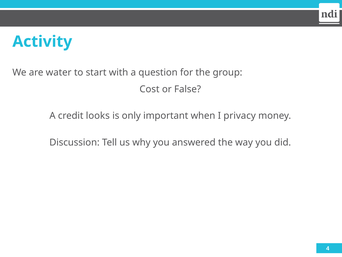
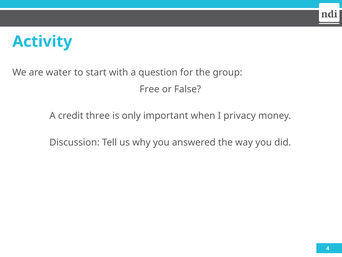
Cost: Cost -> Free (149, 89)
looks: looks -> three (98, 116)
